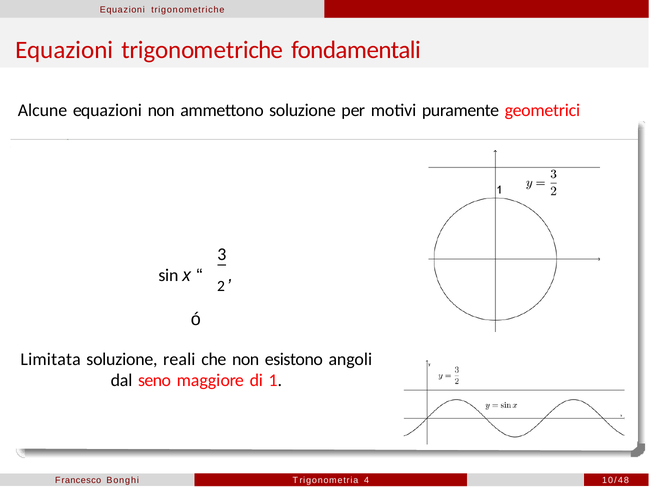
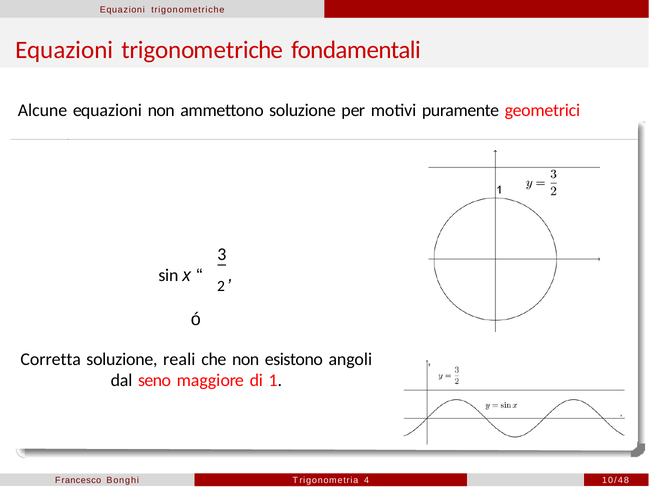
Limitata: Limitata -> Corretta (51, 359)
